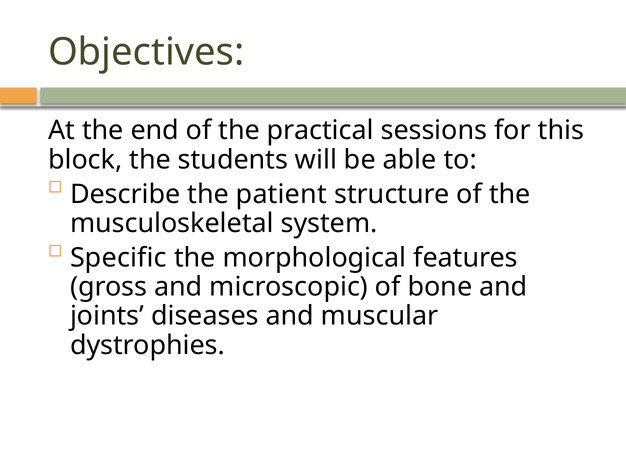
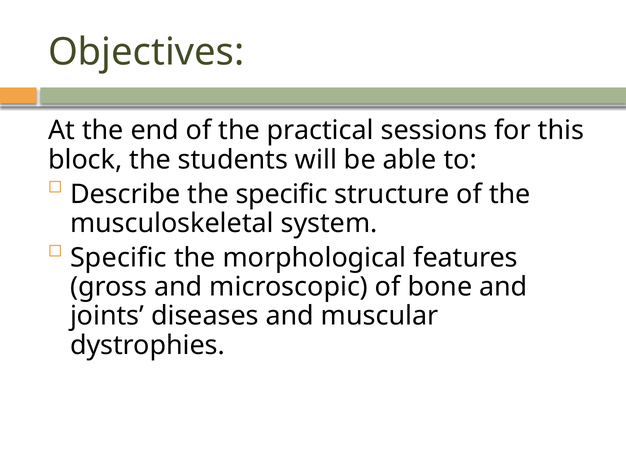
the patient: patient -> specific (282, 194)
